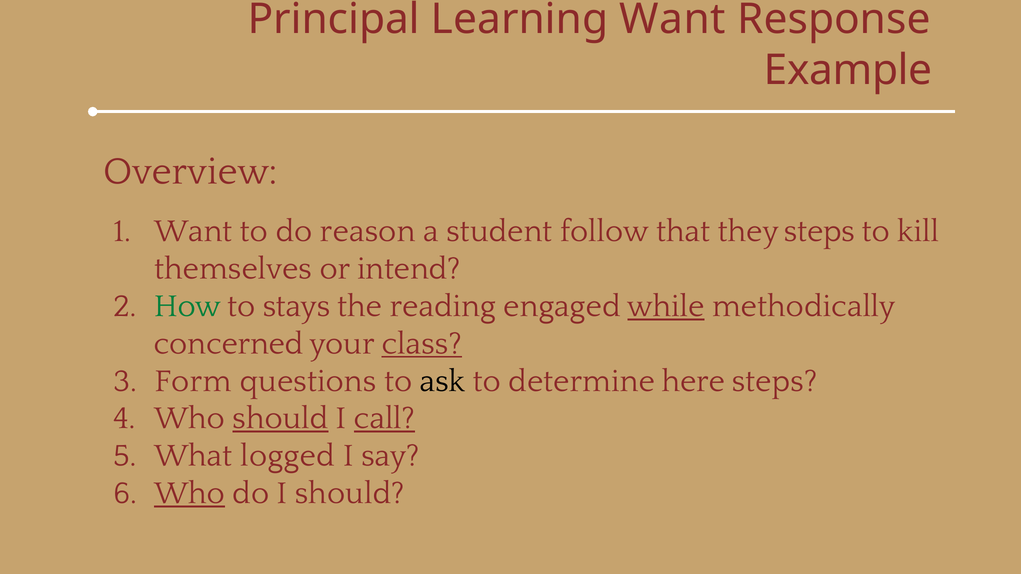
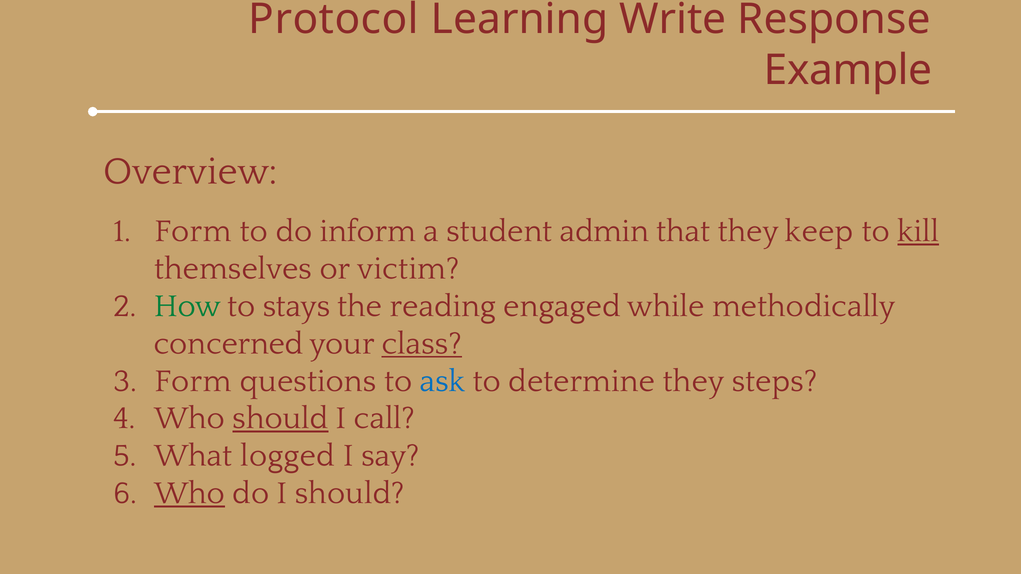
Principal: Principal -> Protocol (334, 19)
Learning Want: Want -> Write (673, 19)
Want: Want -> Form (193, 231)
reason: reason -> inform (368, 231)
follow: follow -> admin (605, 231)
they steps: steps -> keep (819, 231)
kill underline: none -> present (918, 231)
intend: intend -> victim (408, 269)
while underline: present -> none (666, 306)
ask colour: black -> blue (442, 381)
determine here: here -> they (693, 381)
call underline: present -> none (384, 418)
